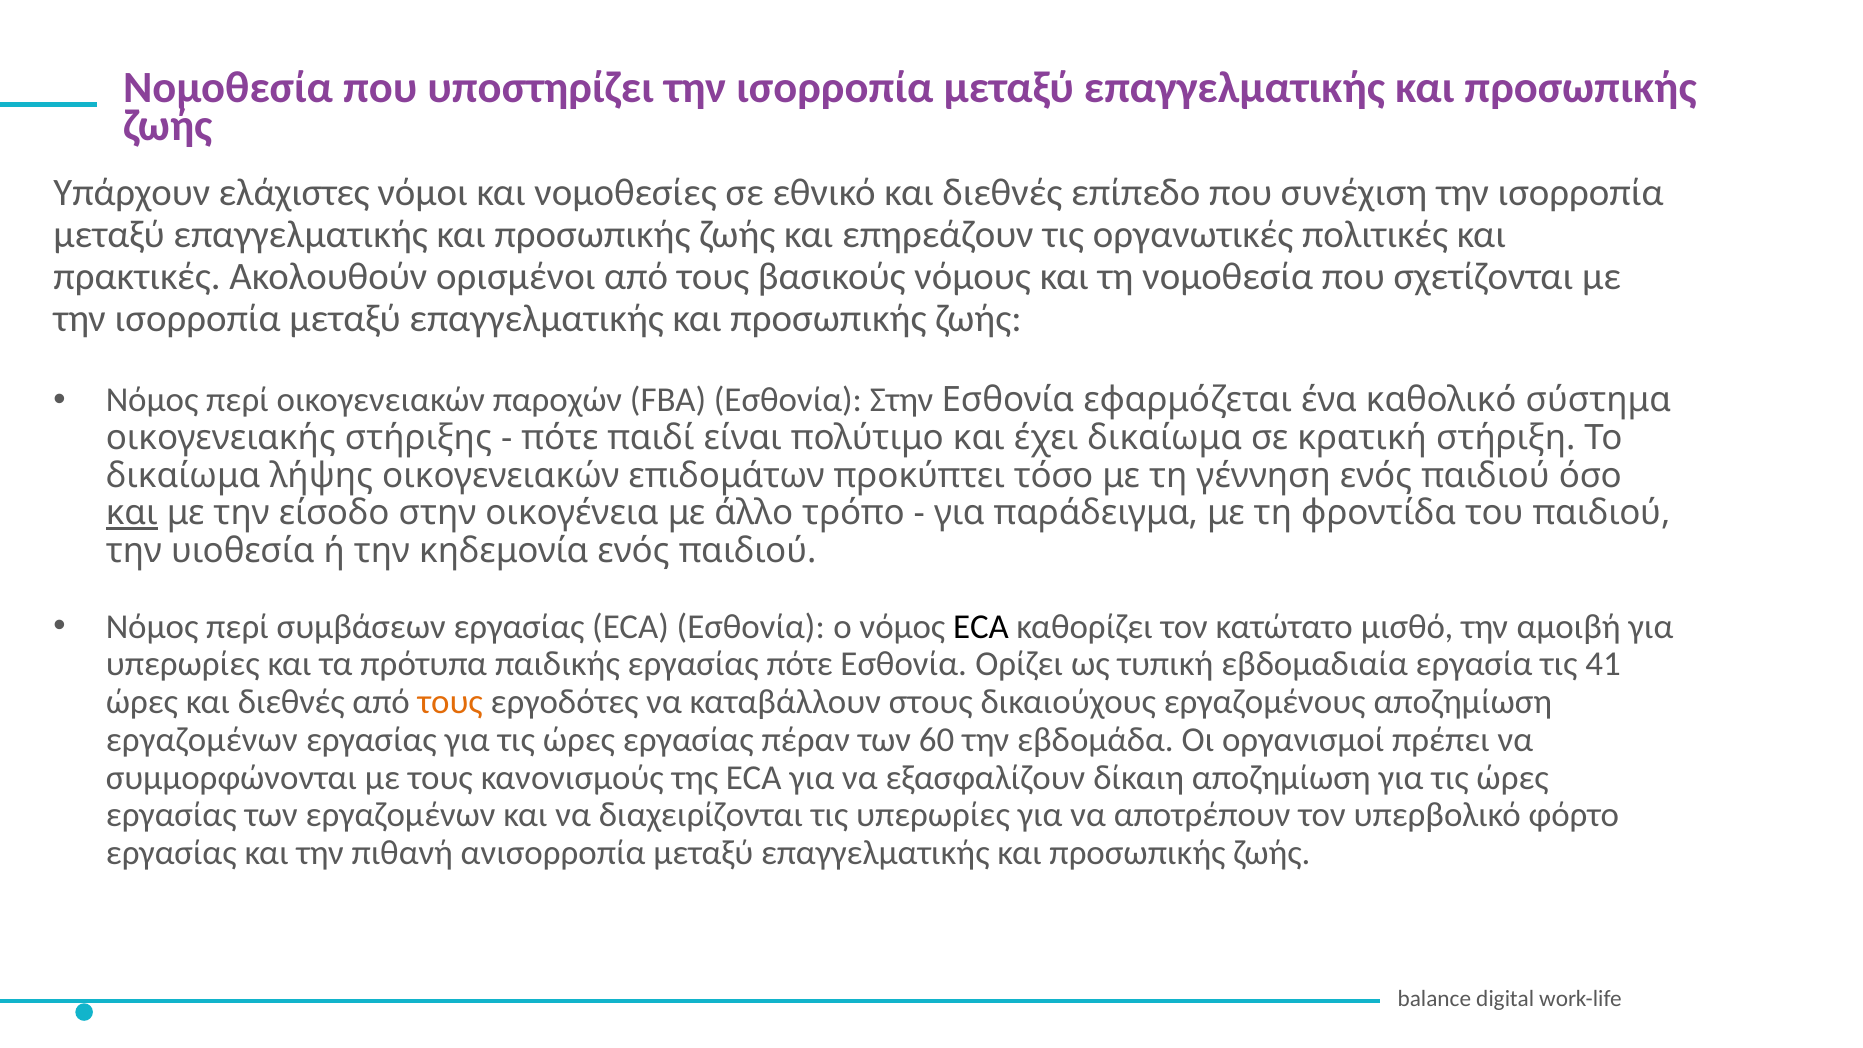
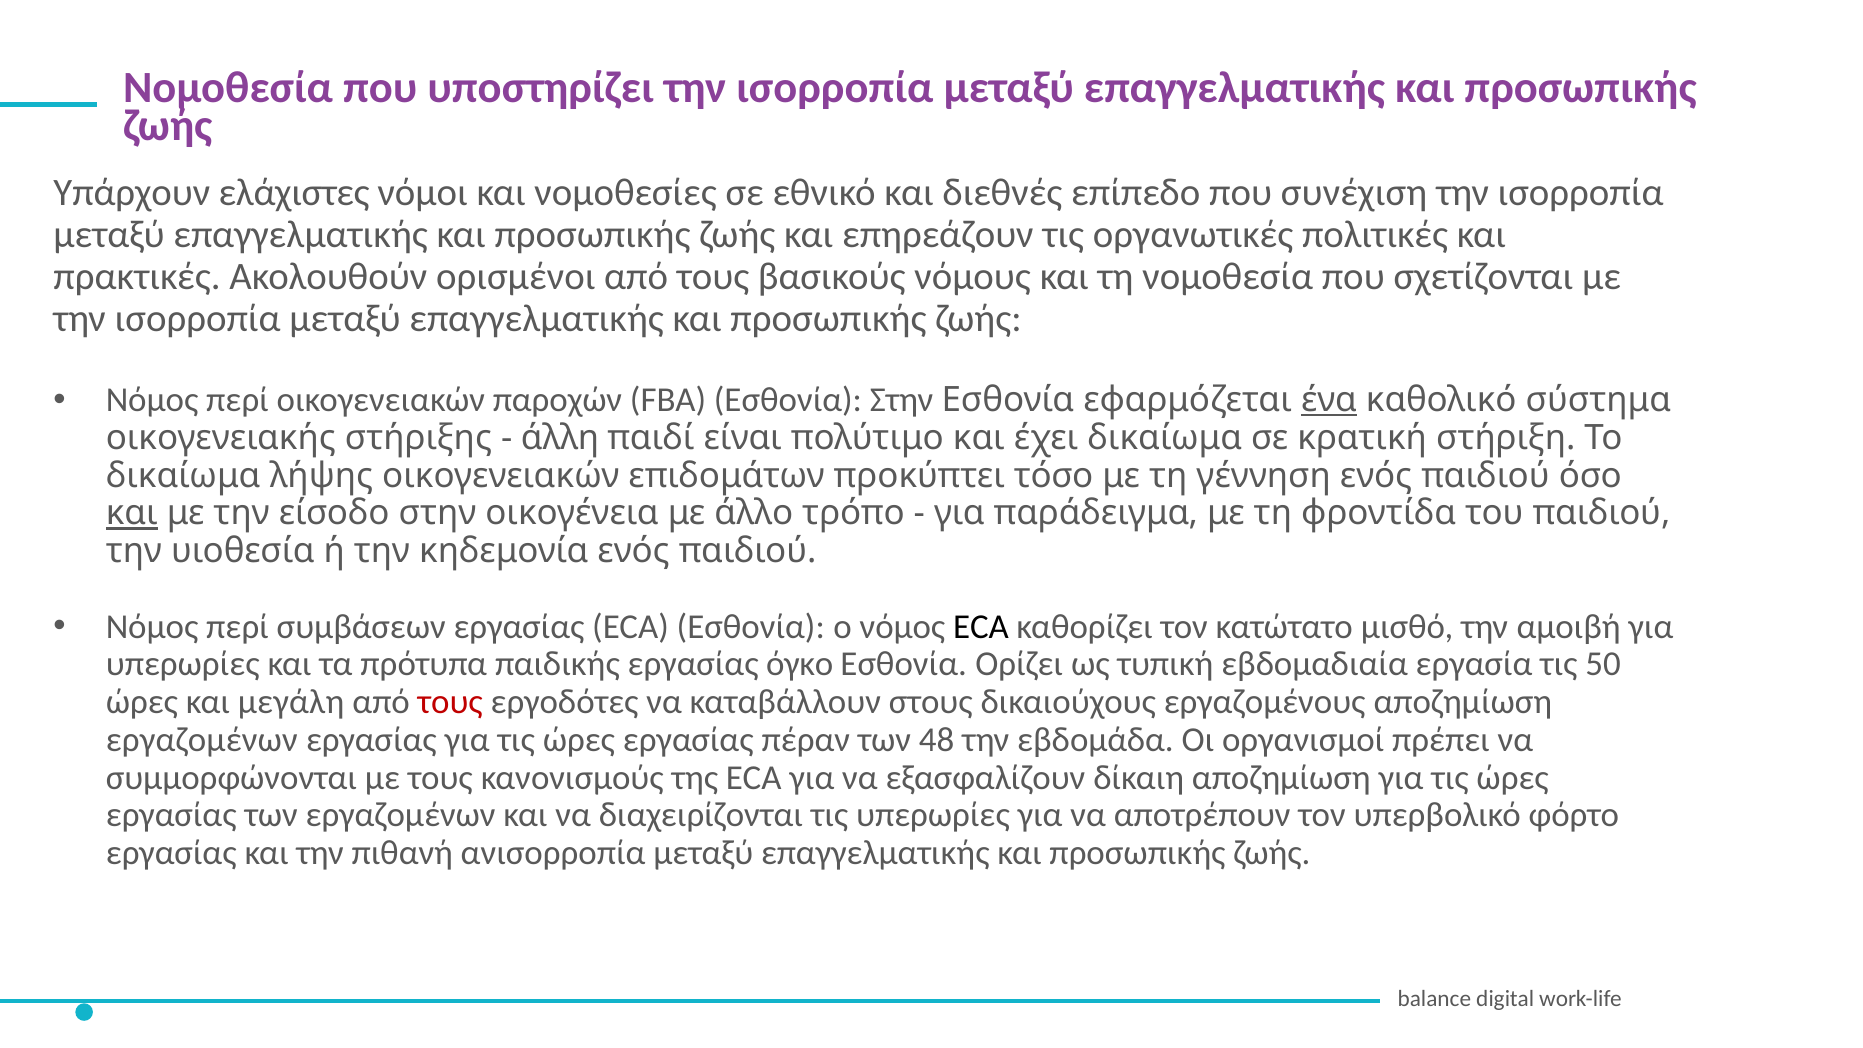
ένα underline: none -> present (1329, 400)
πότε: πότε -> άλλη (560, 438)
εργασίας πότε: πότε -> όγκο (800, 664)
41: 41 -> 50 (1603, 664)
ώρες και διεθνές: διεθνές -> μεγάλη (291, 702)
τους colour: orange -> red (450, 702)
60: 60 -> 48 (937, 740)
